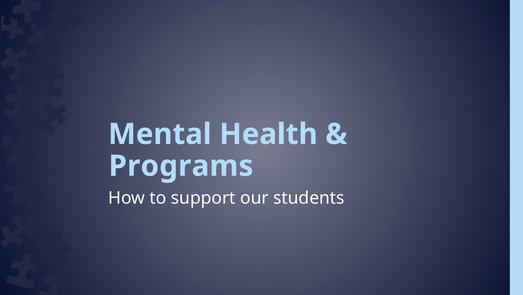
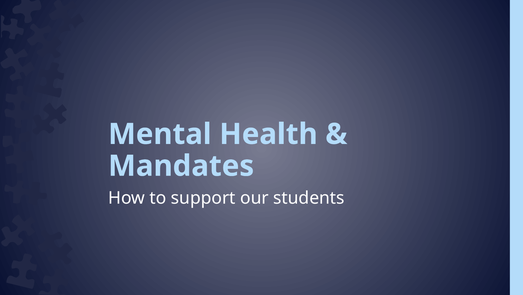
Programs: Programs -> Mandates (181, 166)
